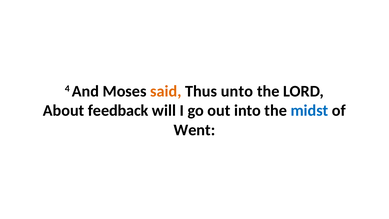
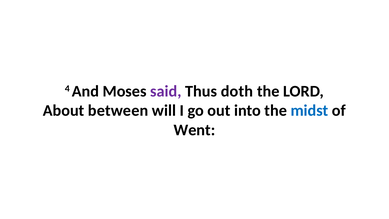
said colour: orange -> purple (166, 91)
unto: unto -> doth (237, 91)
feedback: feedback -> between (118, 111)
